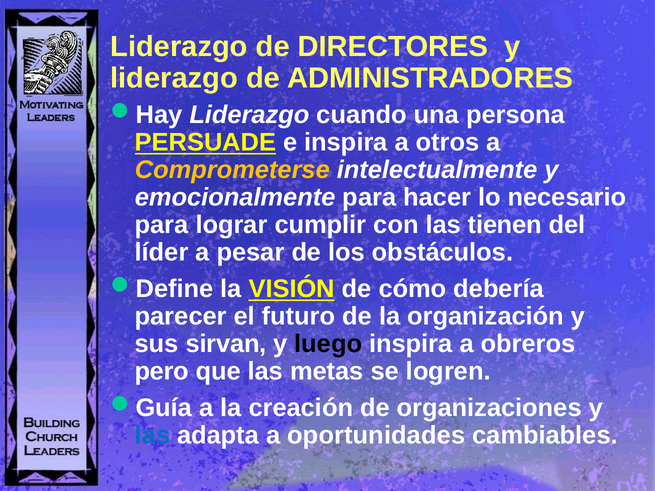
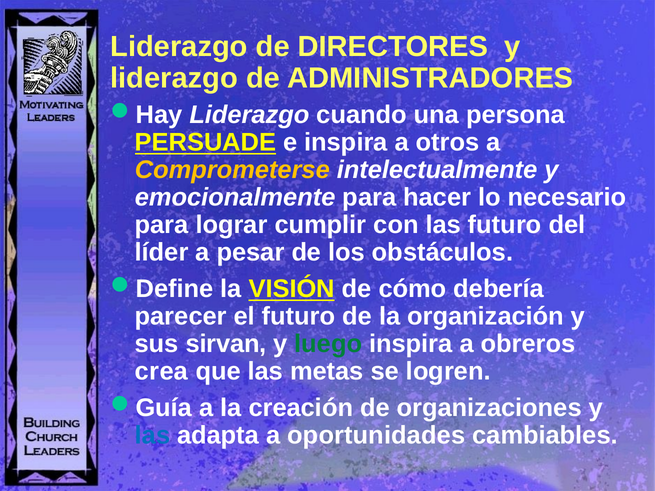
las tienen: tienen -> futuro (505, 225)
luego colour: black -> green (328, 344)
pero: pero -> crea (162, 372)
